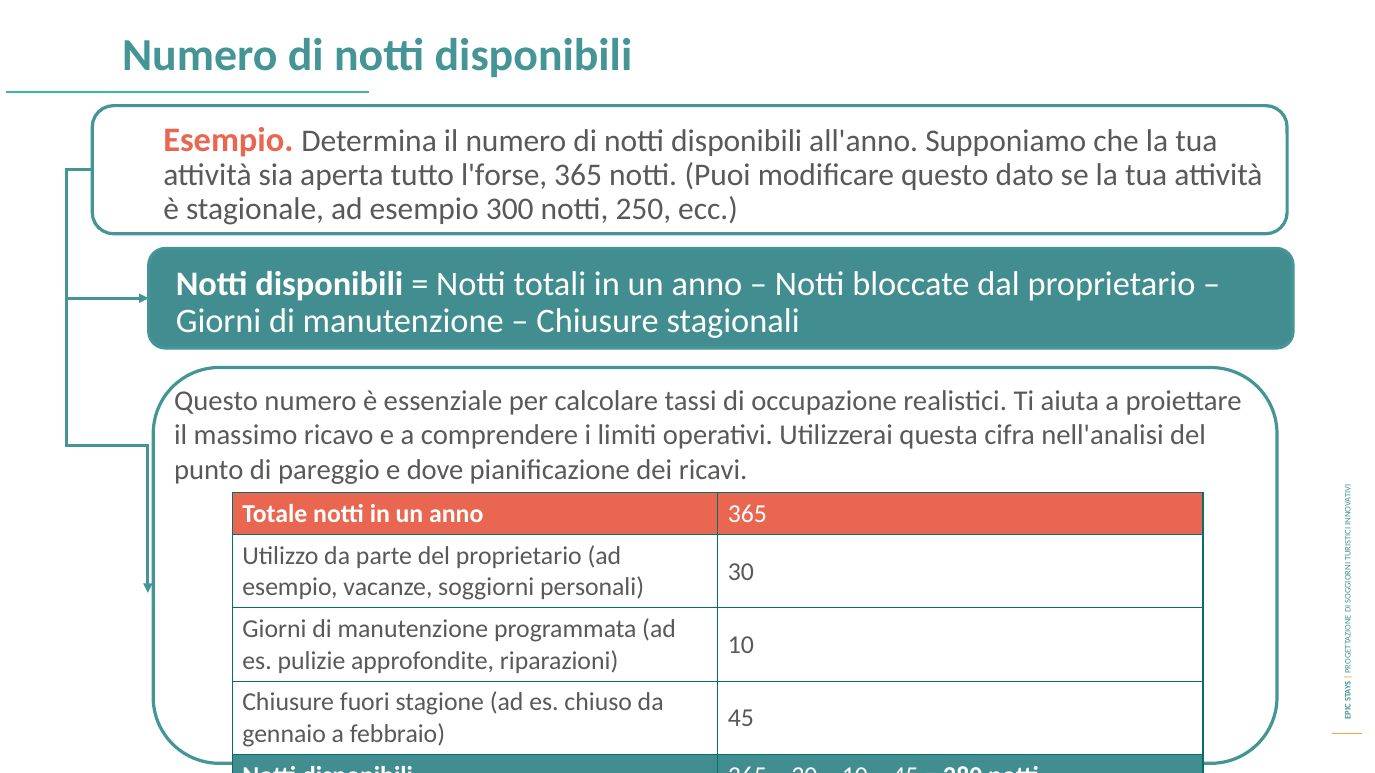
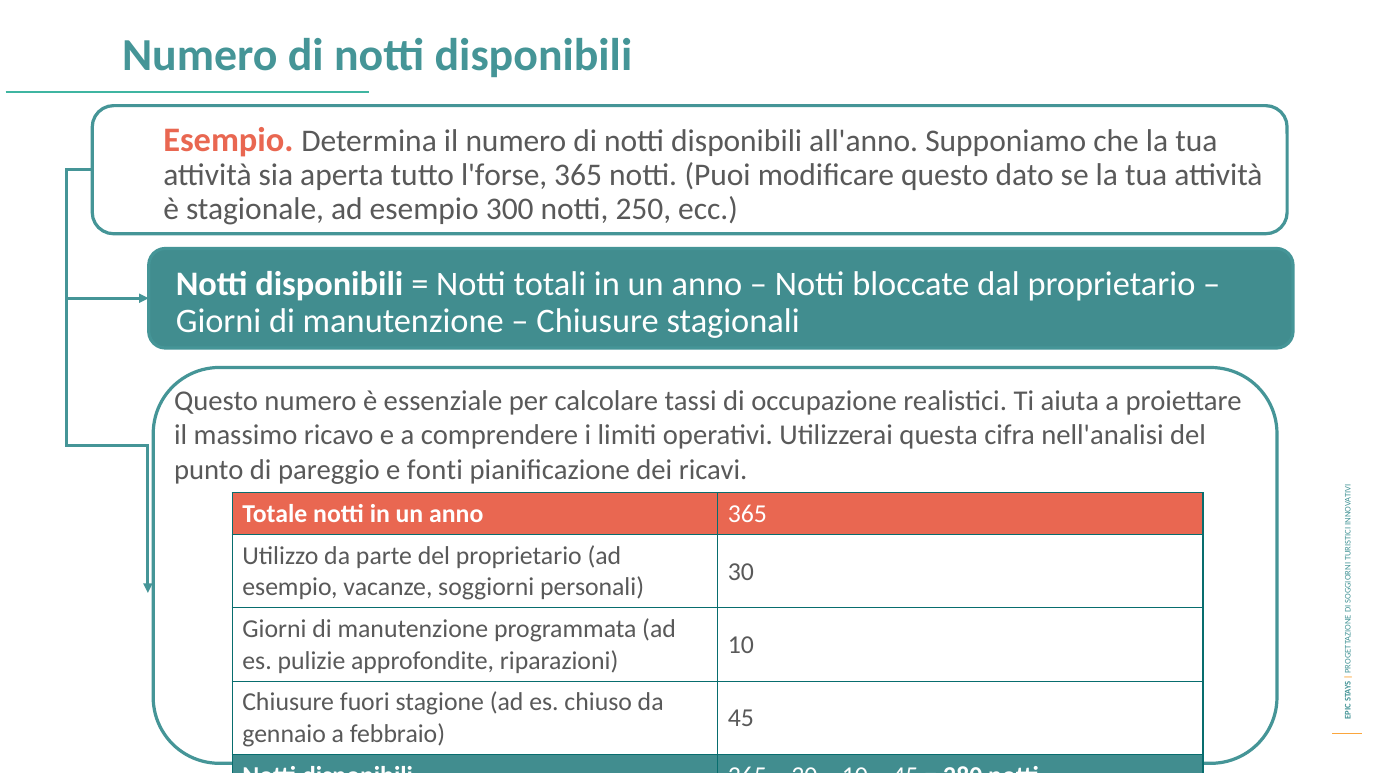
dove: dove -> fonti (435, 470)
